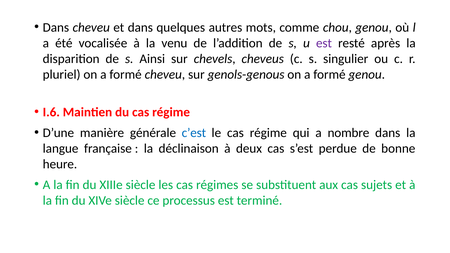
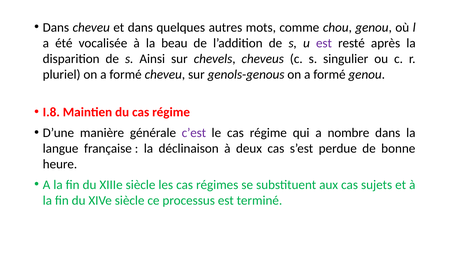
venu: venu -> beau (174, 43)
I.6: I.6 -> I.8 (51, 112)
c’est colour: blue -> purple (194, 133)
